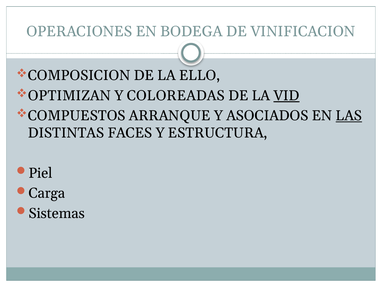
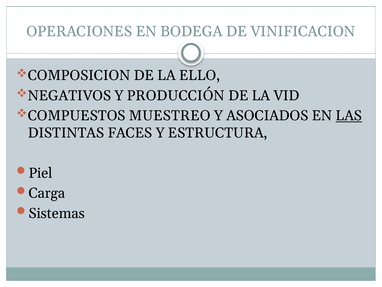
OPTIMIZAN: OPTIMIZAN -> NEGATIVOS (69, 95)
COLOREADAS: COLOREADAS -> PRODUCCIÓN (176, 95)
VID underline: present -> none (287, 95)
ARRANQUE: ARRANQUE -> MUESTREO (170, 115)
